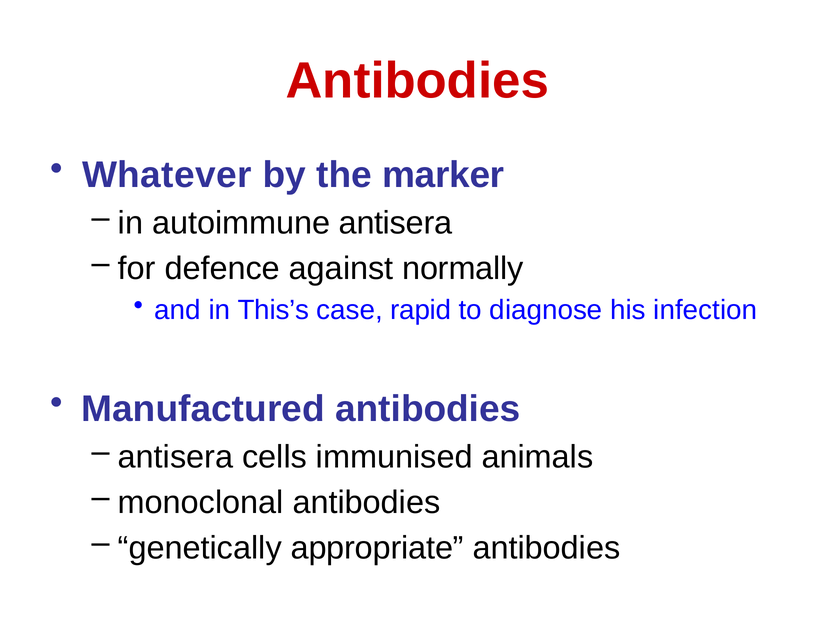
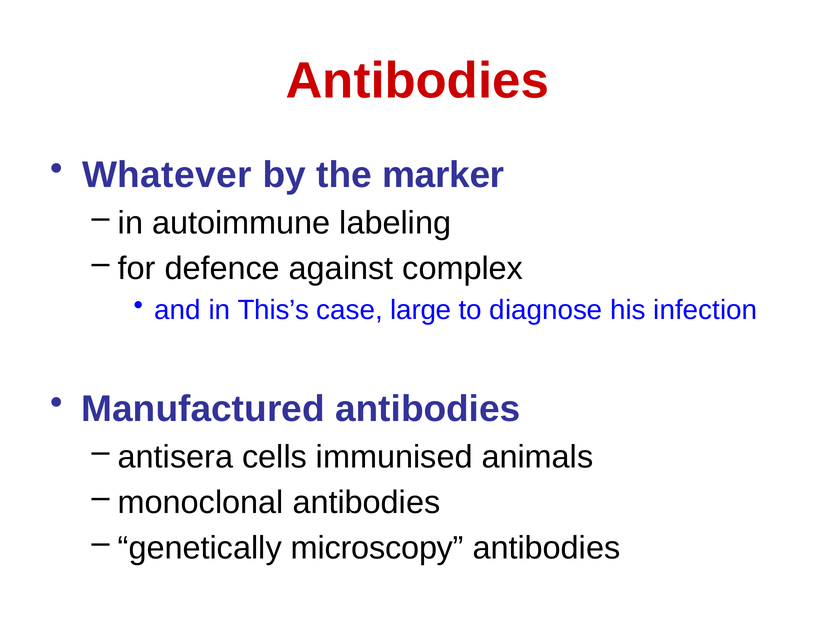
autoimmune antisera: antisera -> labeling (395, 223)
normally: normally -> complex (463, 269)
rapid: rapid -> large (421, 310)
appropriate: appropriate -> microscopy (377, 548)
